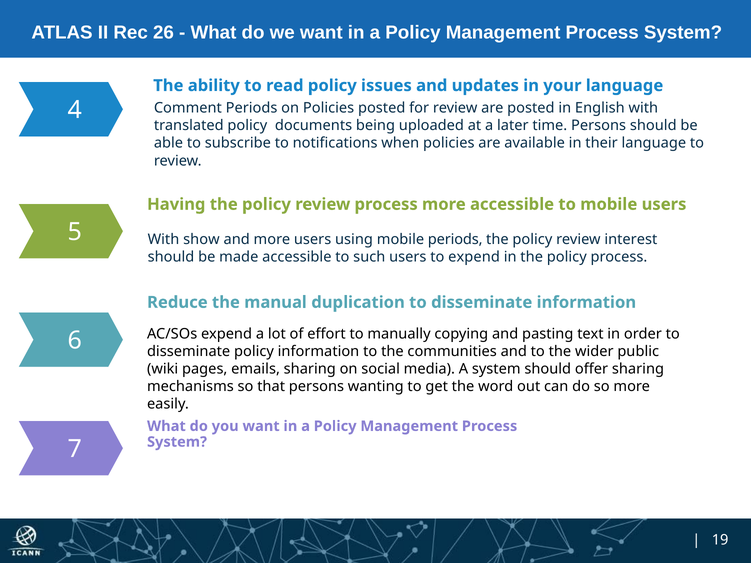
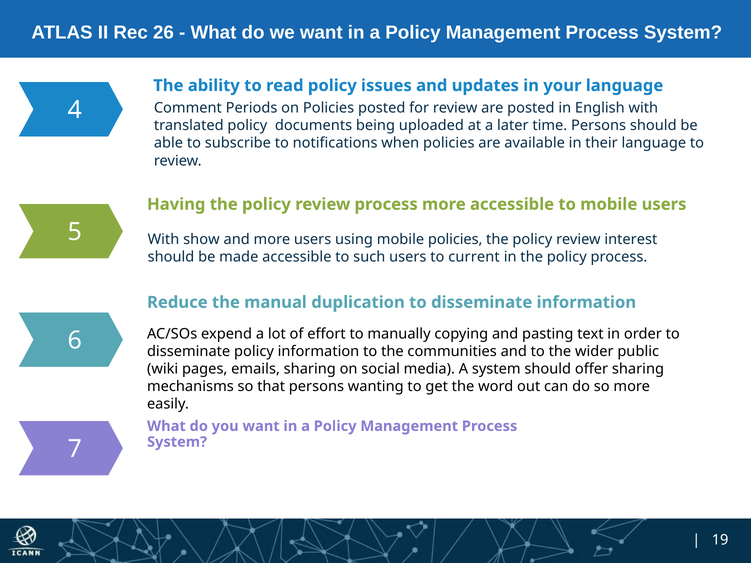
mobile periods: periods -> policies (455, 240)
to expend: expend -> current (474, 257)
